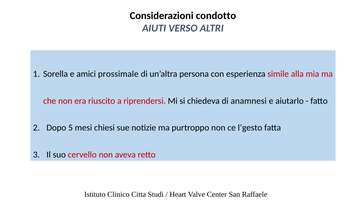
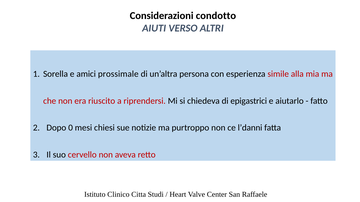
anamnesi: anamnesi -> epigastrici (249, 101)
5: 5 -> 0 (71, 128)
l’gesto: l’gesto -> l’danni (250, 128)
